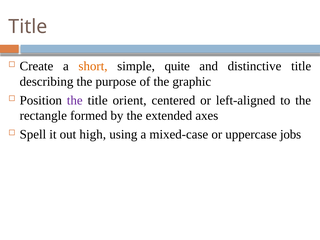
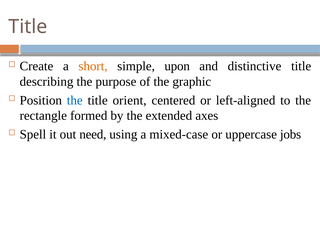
quite: quite -> upon (177, 66)
the colour: purple -> blue (75, 100)
high: high -> need (93, 134)
